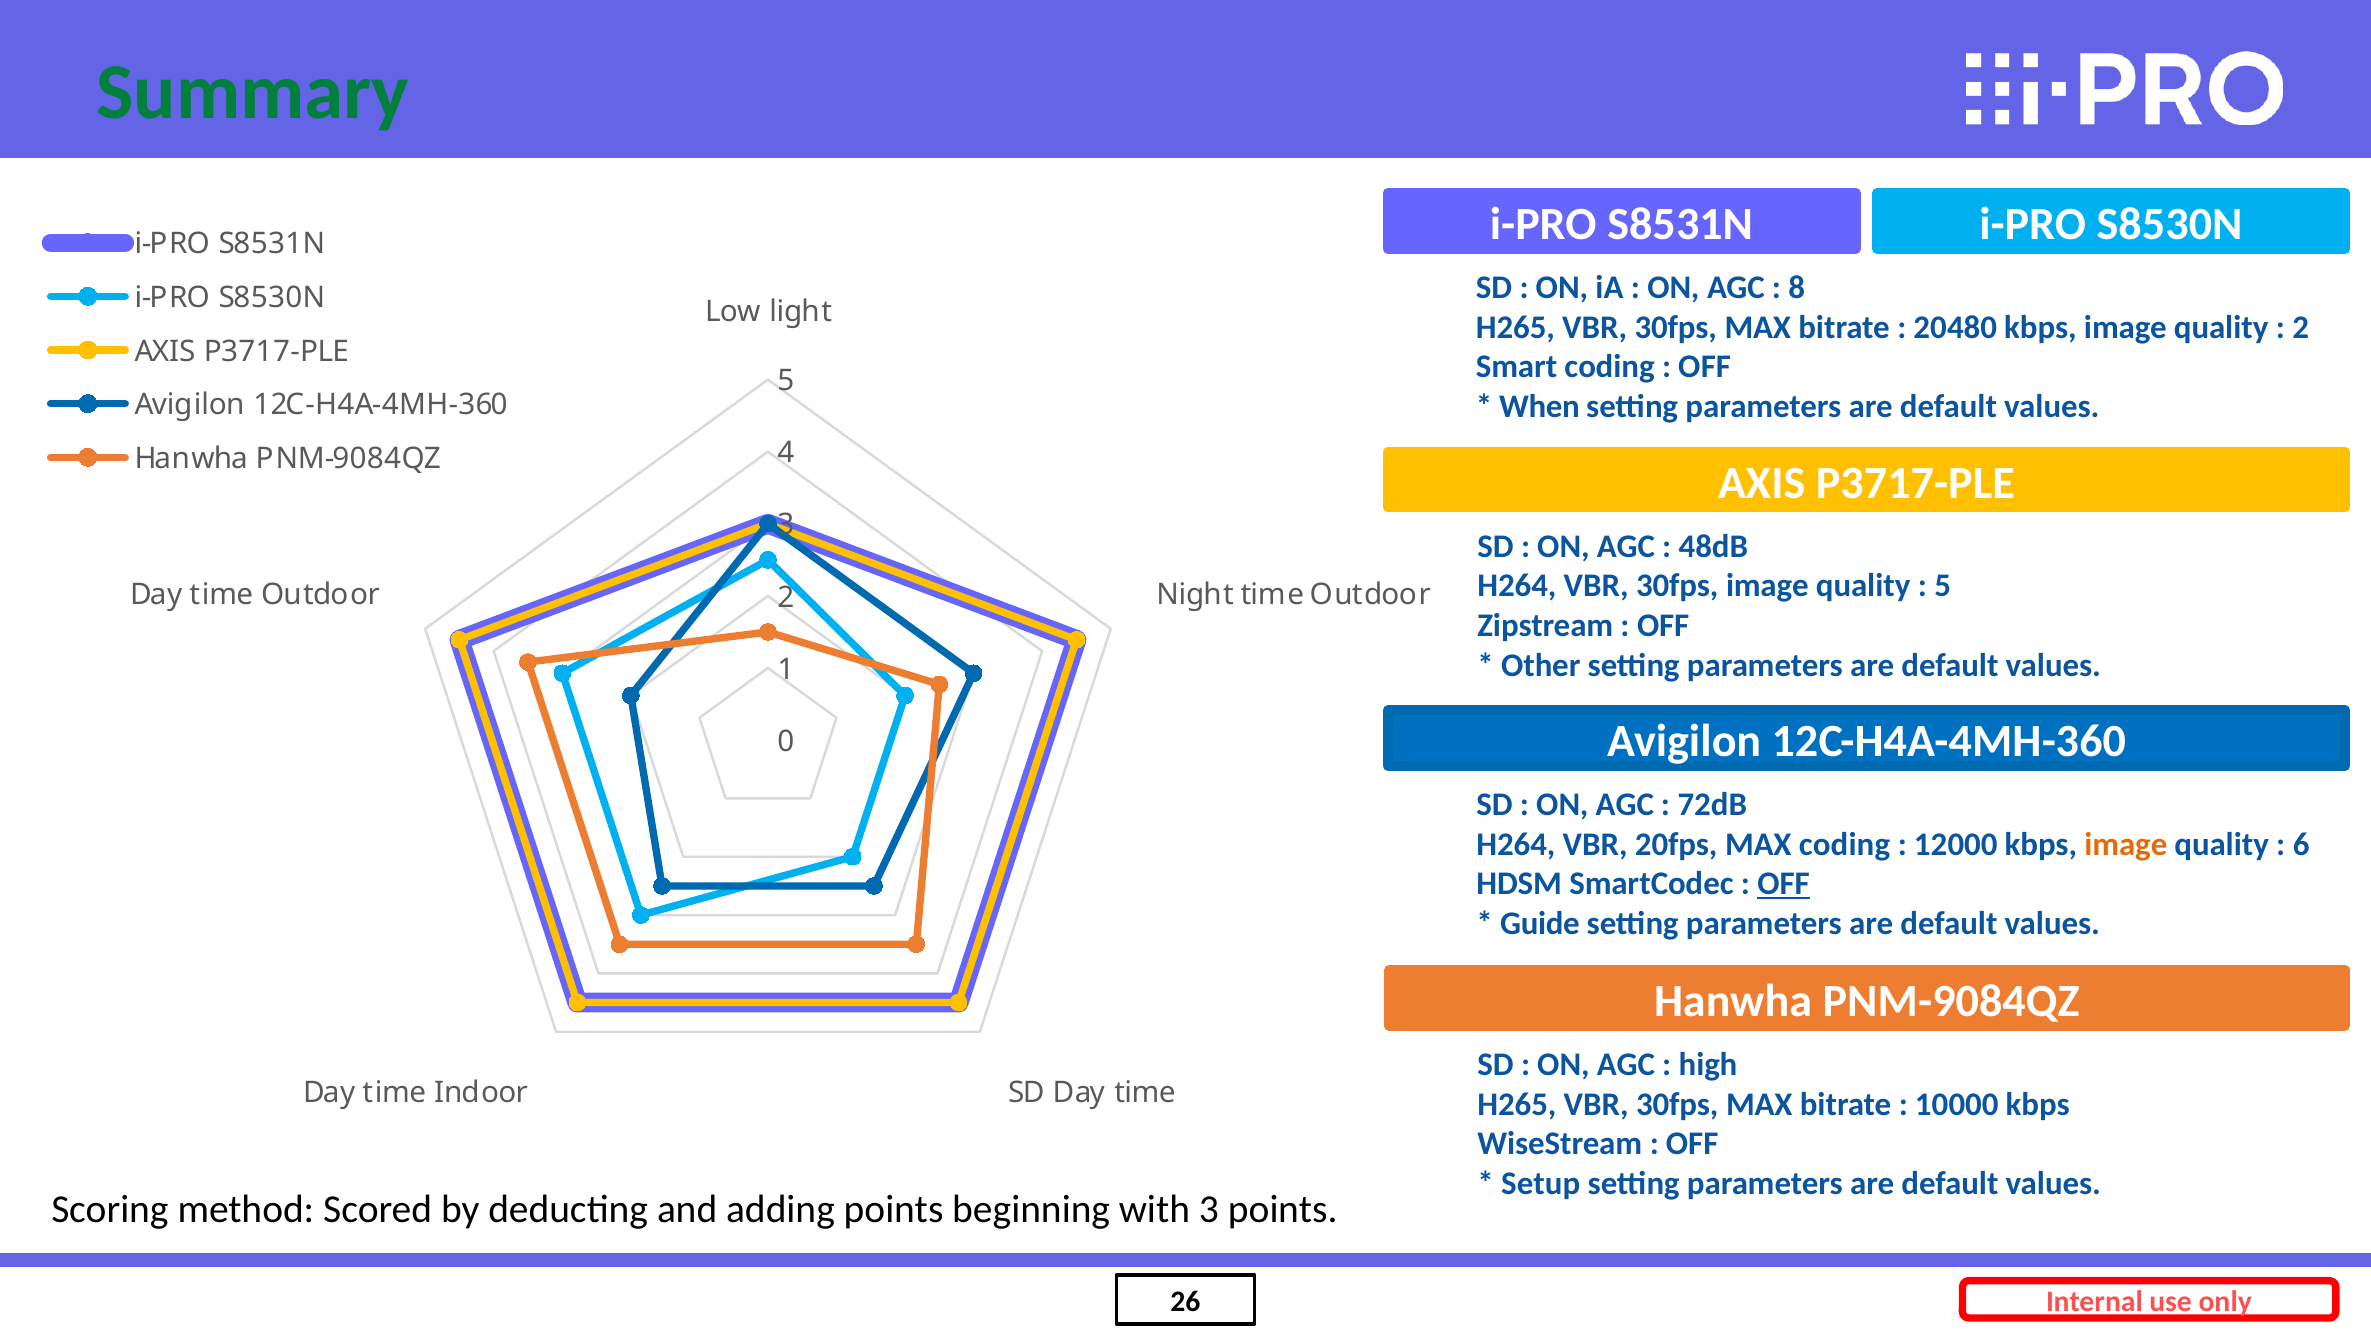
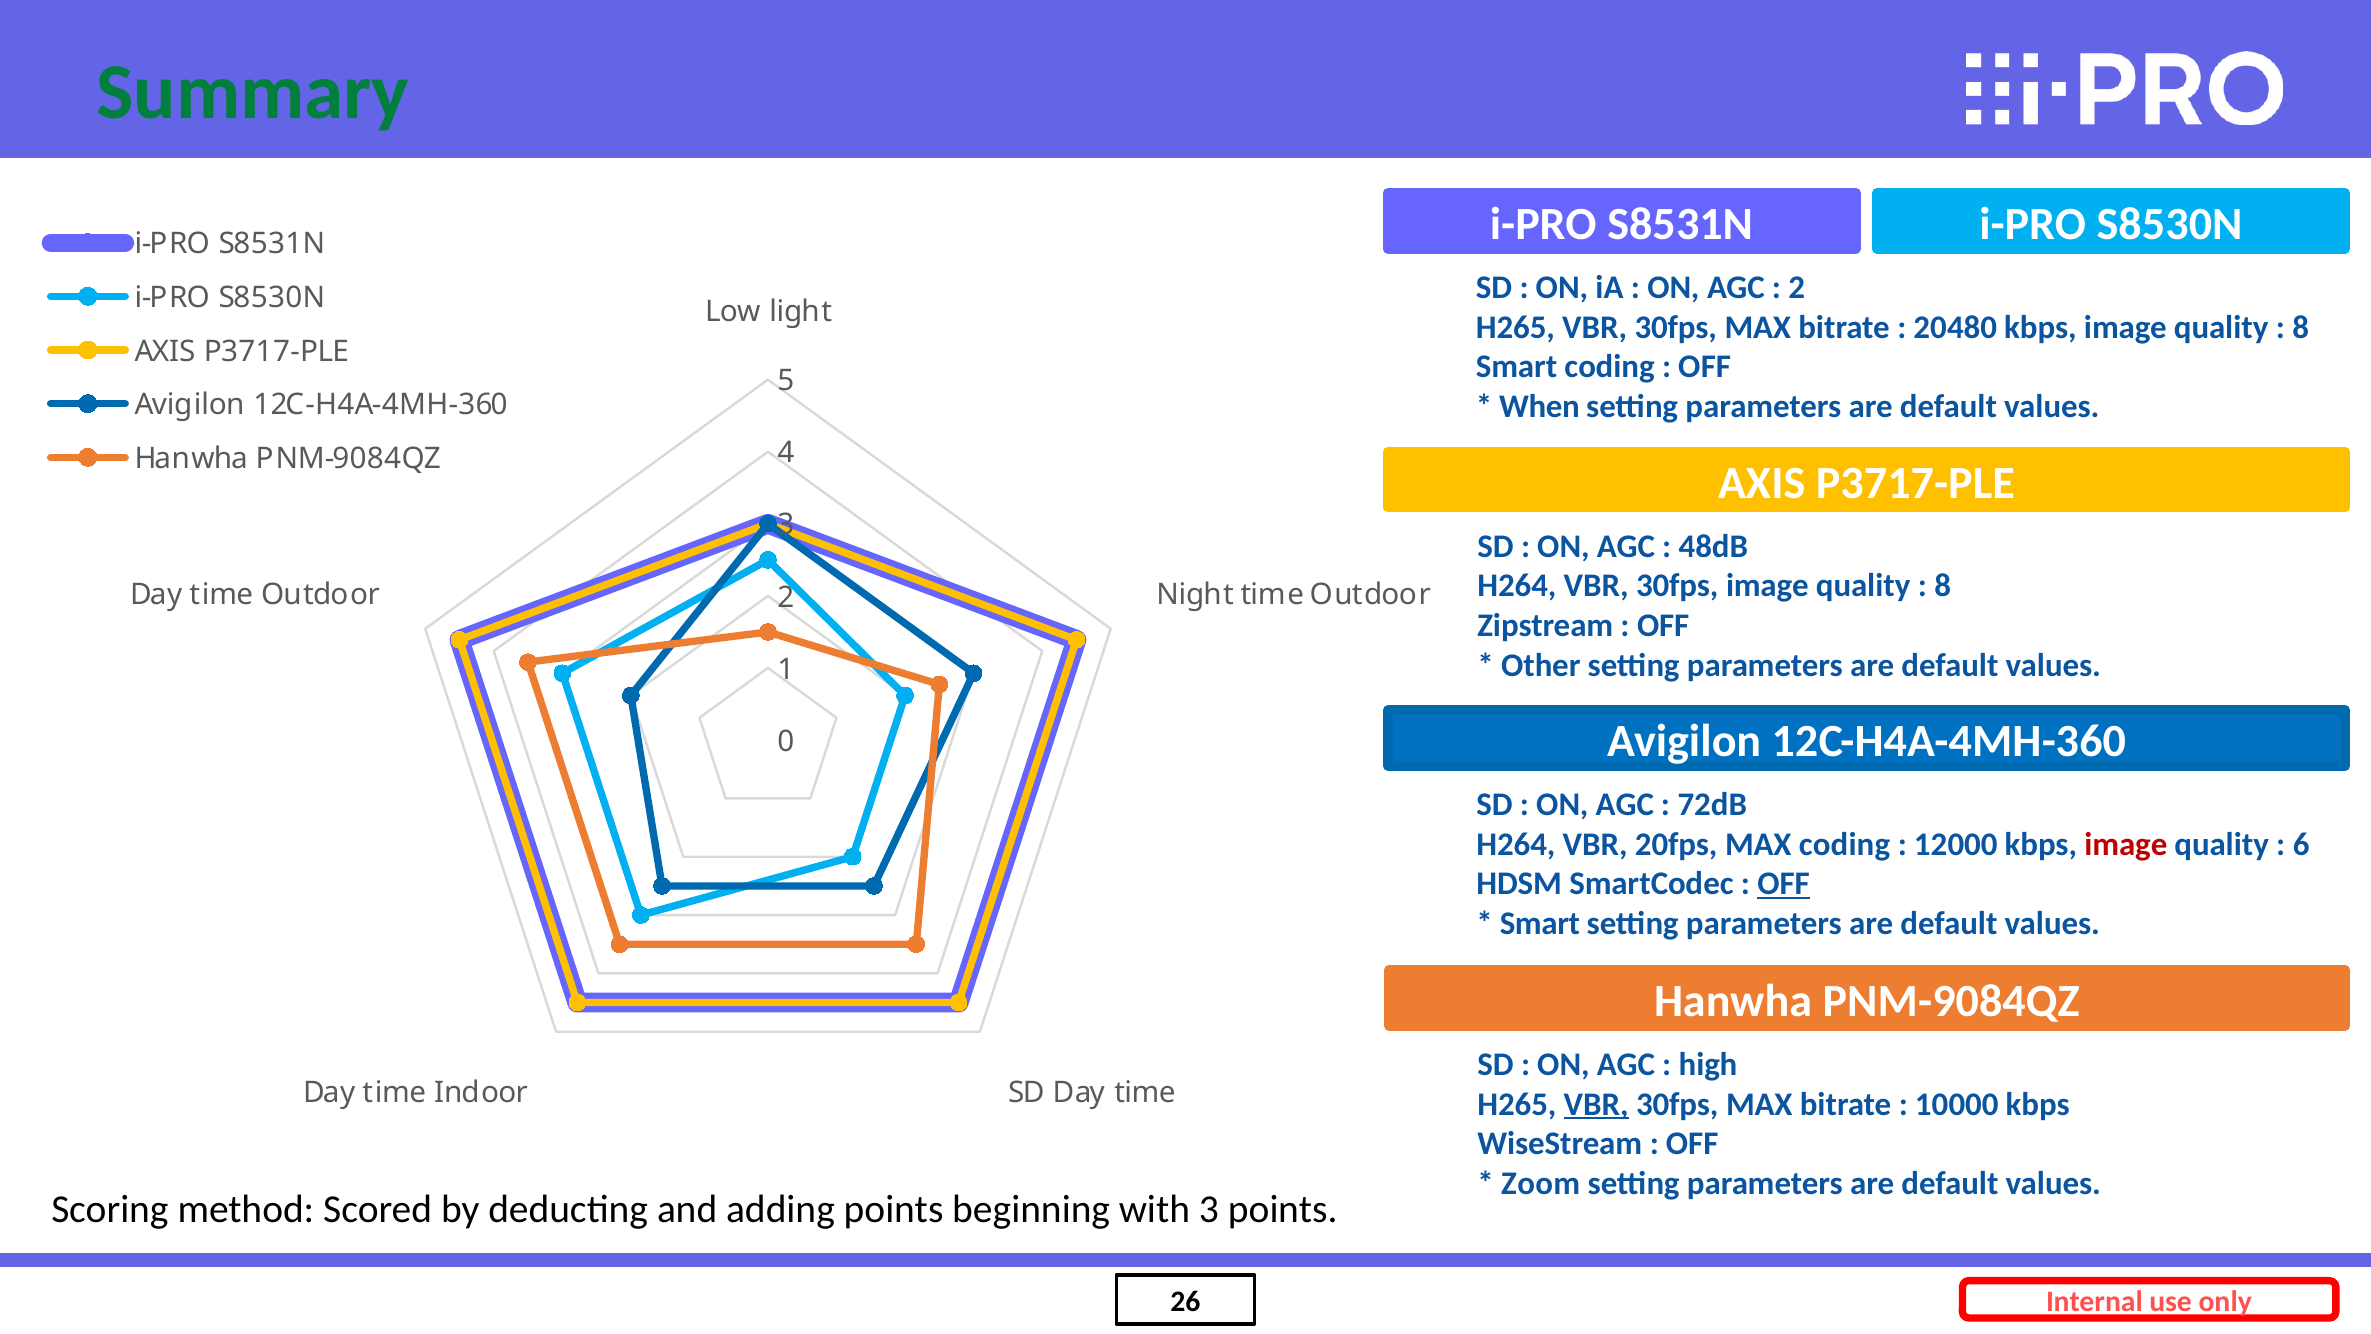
8: 8 -> 2 (1797, 288)
2: 2 -> 8 (2301, 327)
5: 5 -> 8 (1943, 586)
image colour: orange -> red (2126, 844)
Guide: Guide -> Smart (1540, 924)
VBR underline: none -> present (1596, 1104)
Setup: Setup -> Zoom (1541, 1183)
